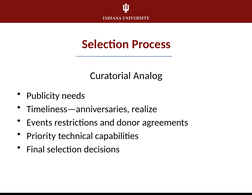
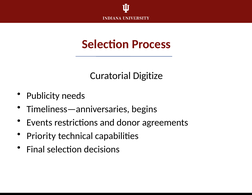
Analog: Analog -> Digitize (148, 76)
realize: realize -> begins (144, 109)
